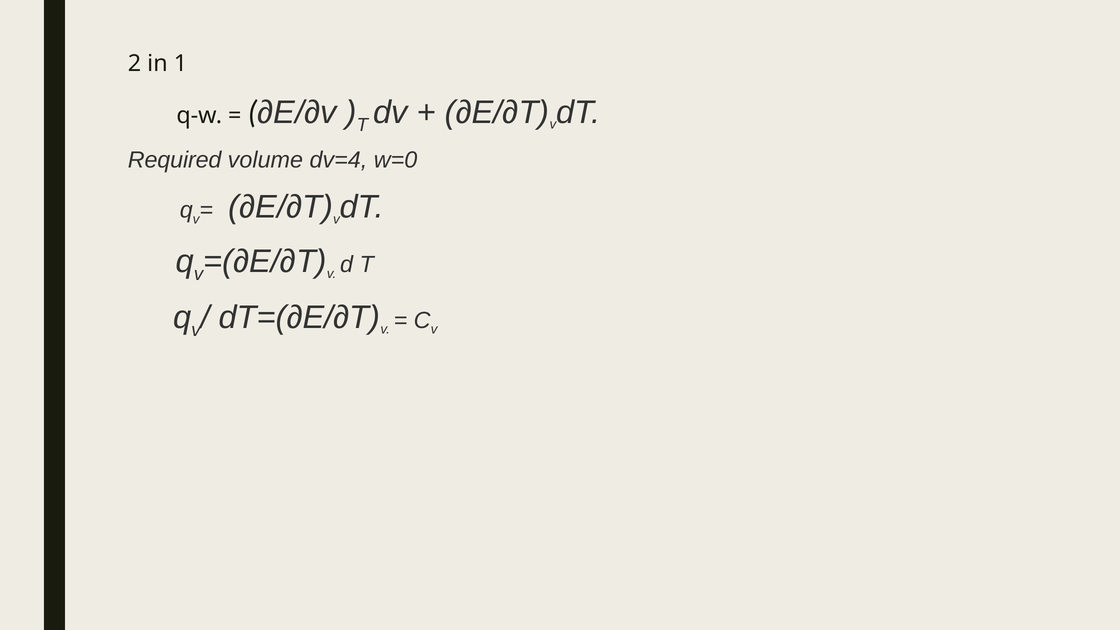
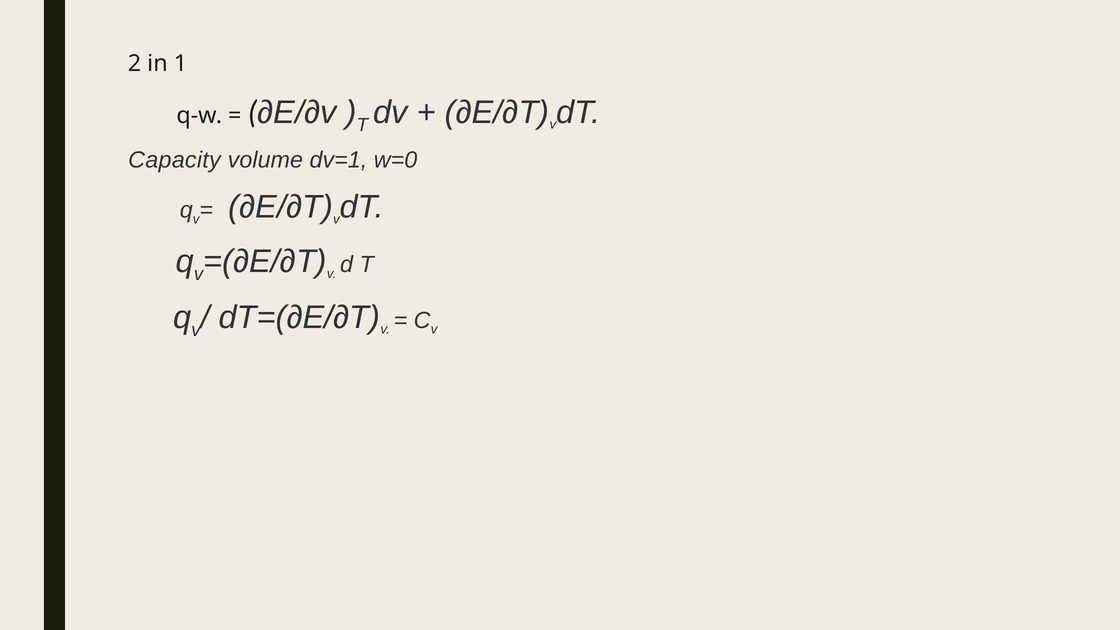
Required: Required -> Capacity (174, 160)
dv=4: dv=4 -> dv=1 (338, 160)
